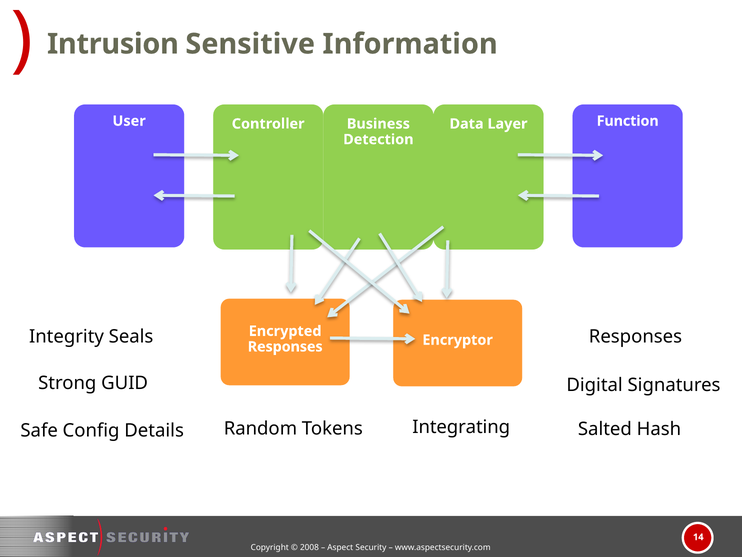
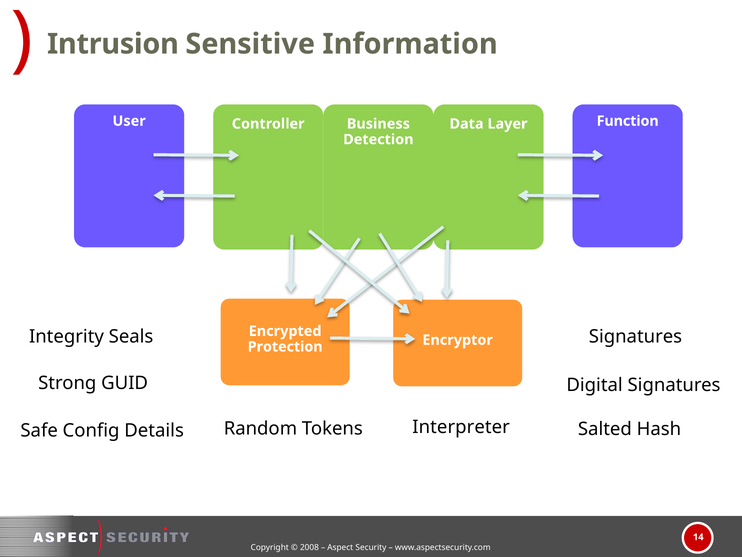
Responses: Responses -> Protection (285, 346)
Encryptor Responses: Responses -> Signatures (635, 336)
Integrating: Integrating -> Interpreter (461, 427)
